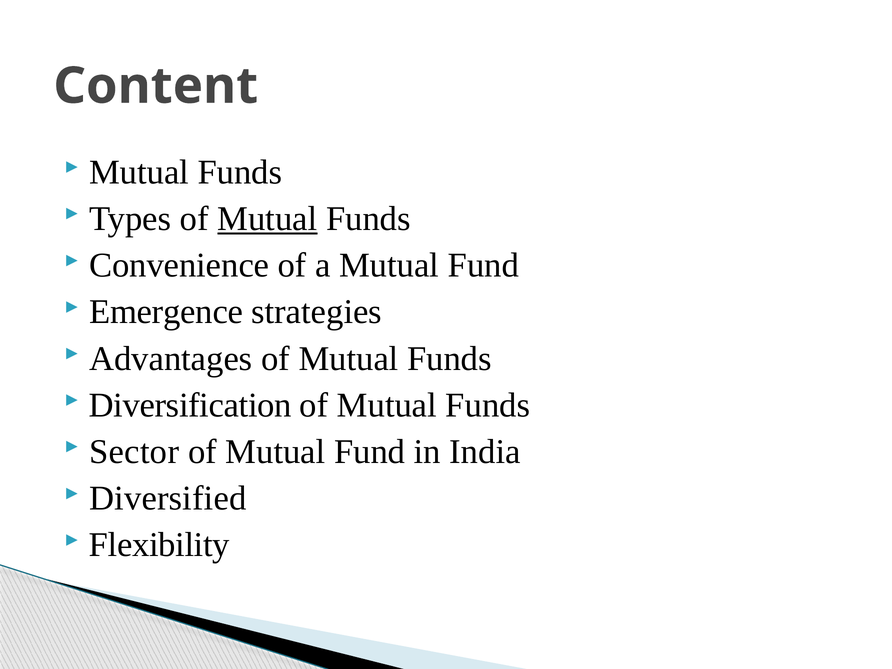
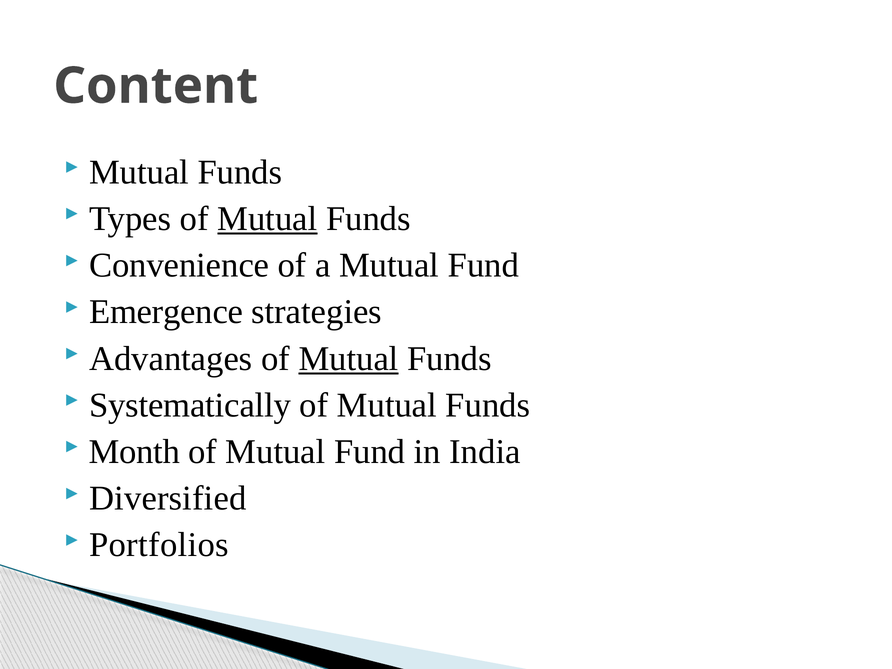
Mutual underline: none -> present (349, 359)
Diversification: Diversification -> Systematically (190, 405)
Sector: Sector -> Month (134, 452)
Flexibility: Flexibility -> Portfolios (159, 545)
